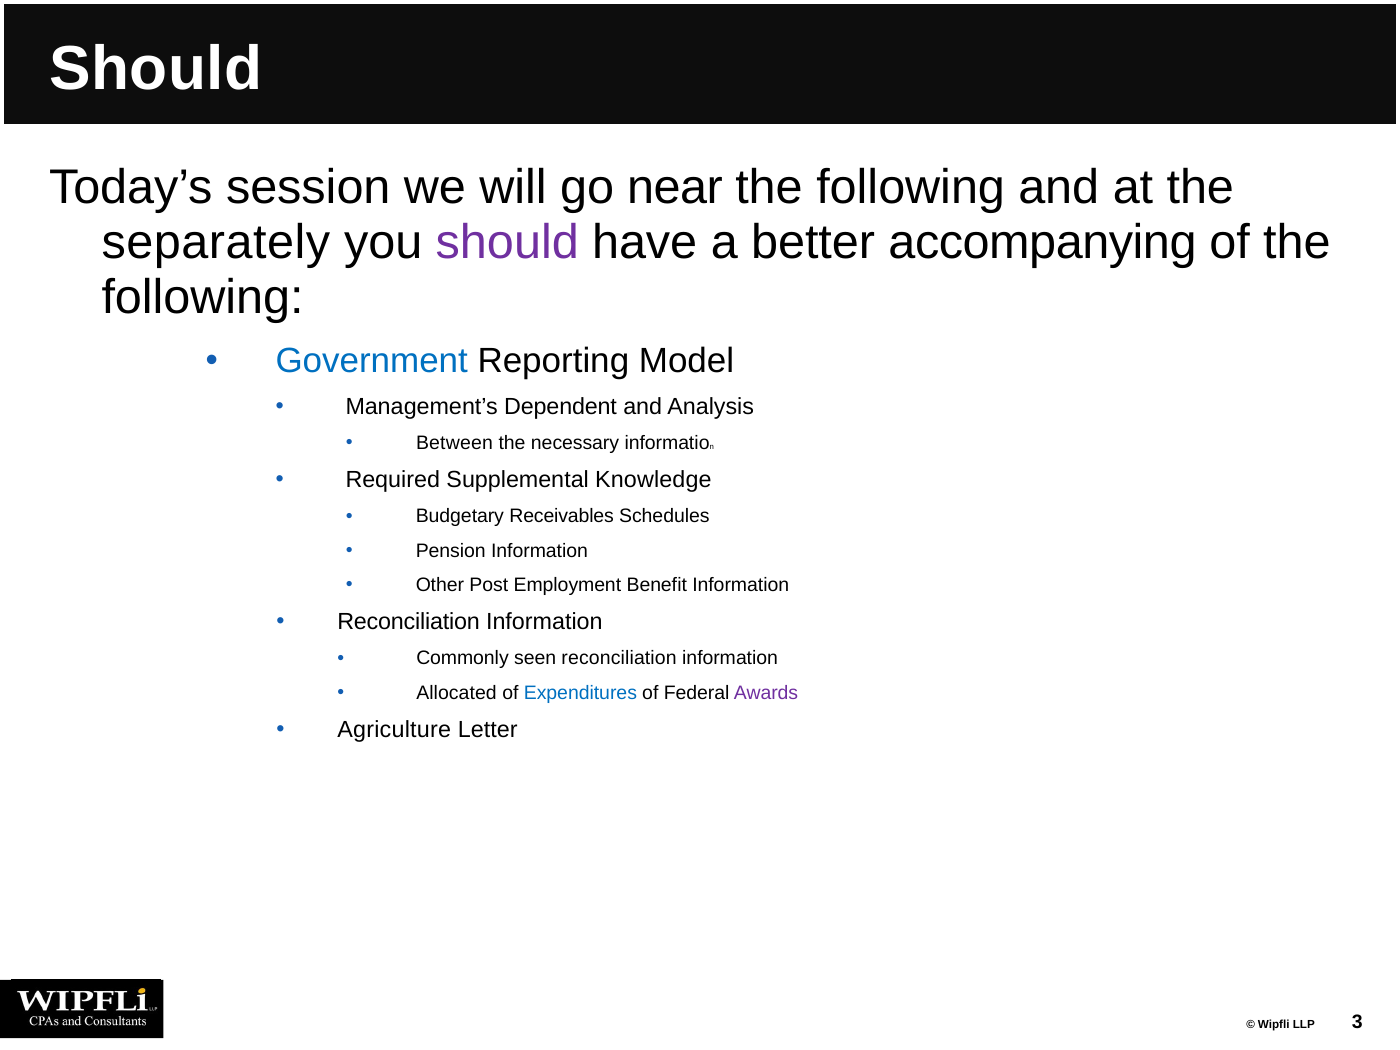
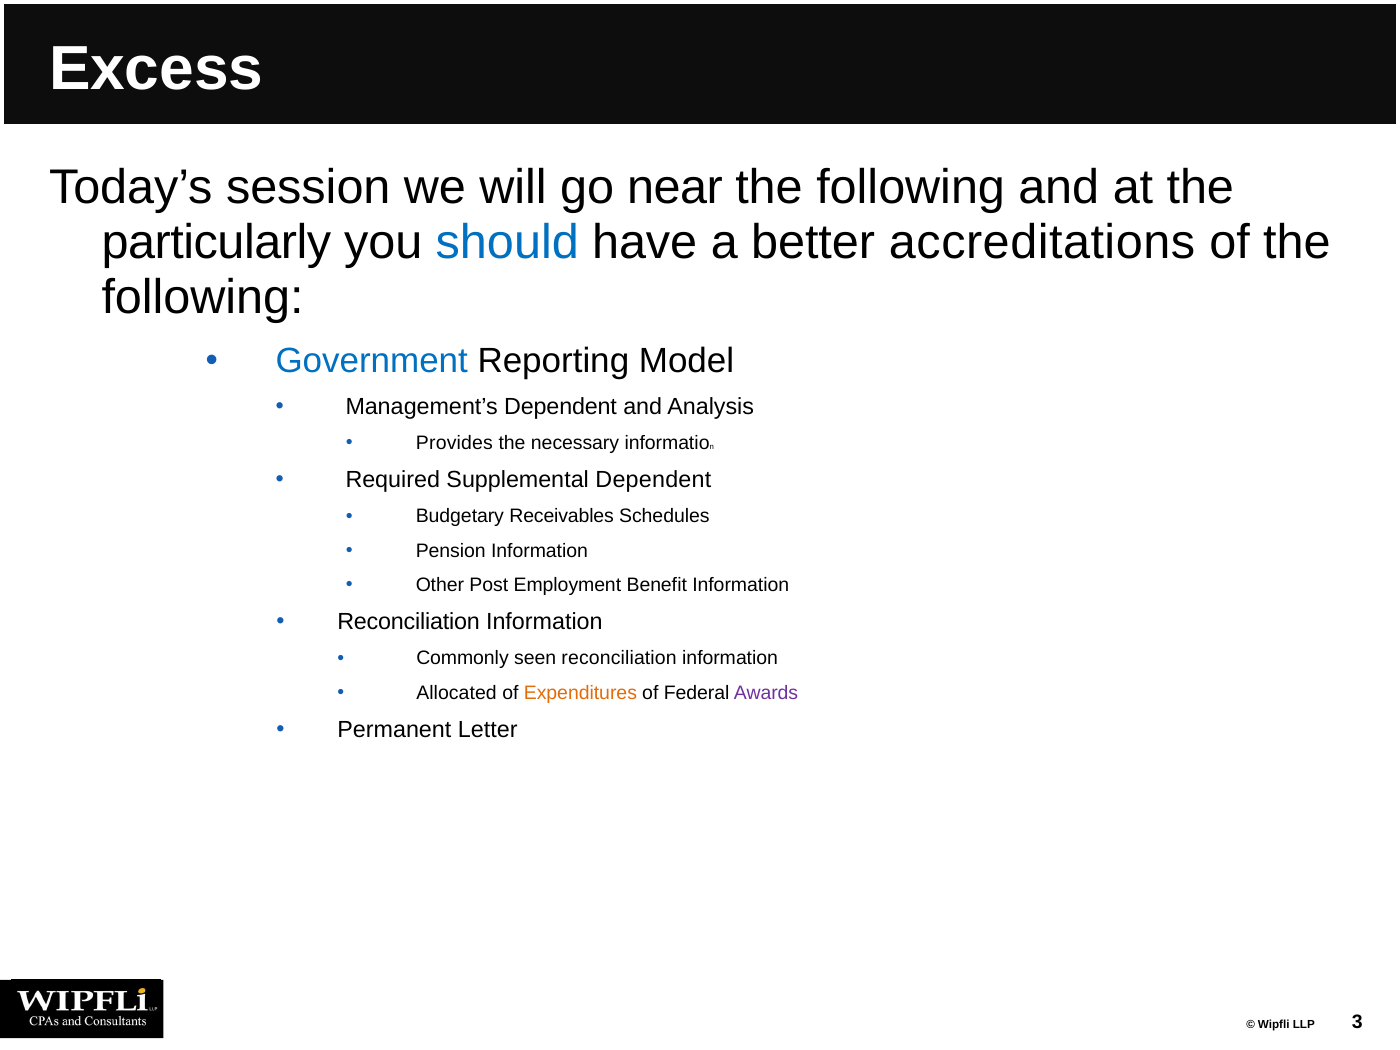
Should: Should -> Excess (156, 68)
separately: separately -> particularly (216, 242)
should colour: purple -> blue (507, 242)
accompanying: accompanying -> accreditations (1042, 242)
Between: Between -> Provides (454, 443)
Supplemental Knowledge: Knowledge -> Dependent (653, 480)
Expenditures colour: blue -> orange (580, 693)
Agriculture: Agriculture -> Permanent (394, 729)
